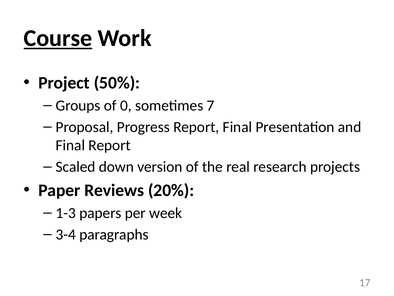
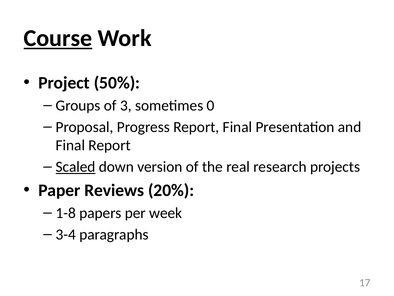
0: 0 -> 3 (126, 105)
7: 7 -> 0 (211, 105)
Scaled underline: none -> present (76, 167)
1-3: 1-3 -> 1-8 (66, 213)
